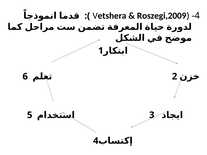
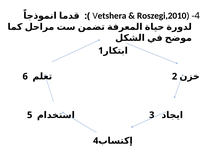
Roszegi,2009: Roszegi,2009 -> Roszegi,2010 (162, 16)
